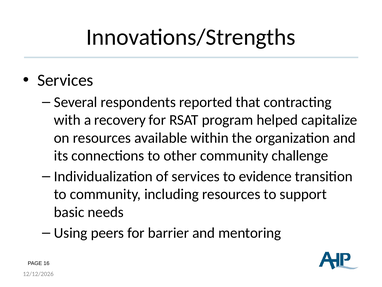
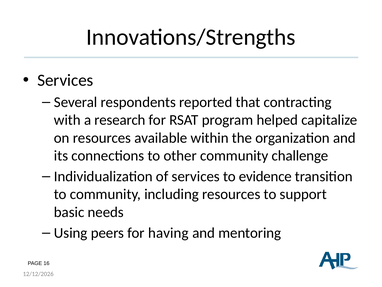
recovery: recovery -> research (120, 120)
barrier: barrier -> having (168, 233)
